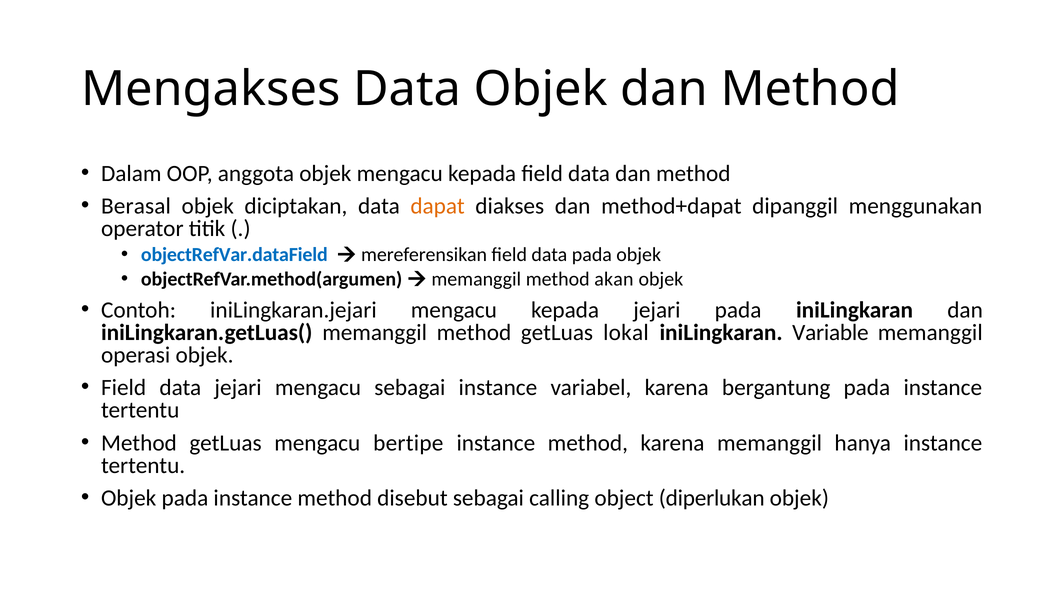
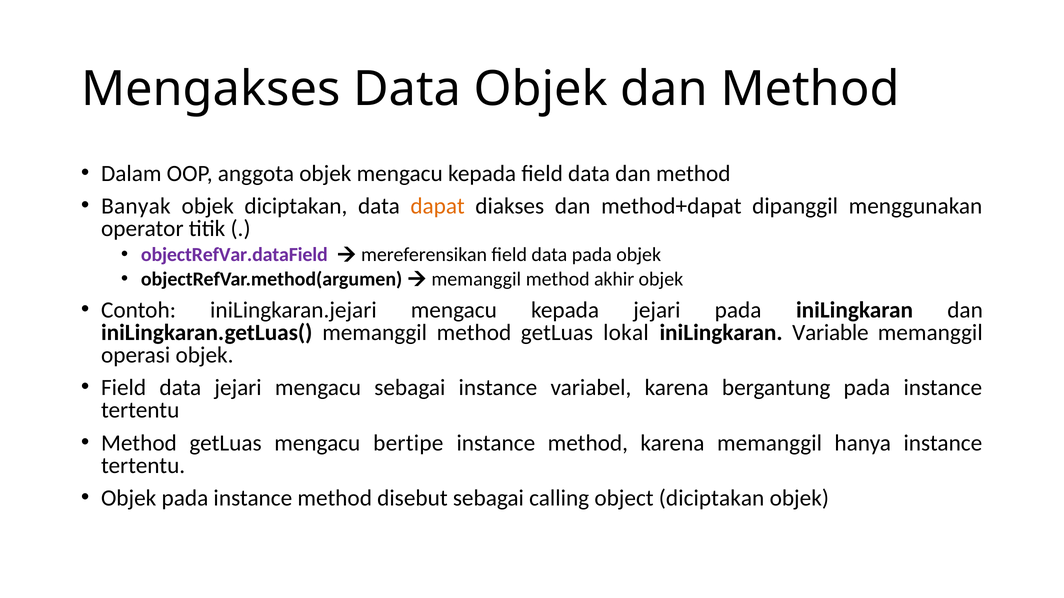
Berasal: Berasal -> Banyak (136, 206)
objectRefVar.dataField colour: blue -> purple (234, 255)
akan: akan -> akhir (614, 279)
object diperlukan: diperlukan -> diciptakan (712, 498)
